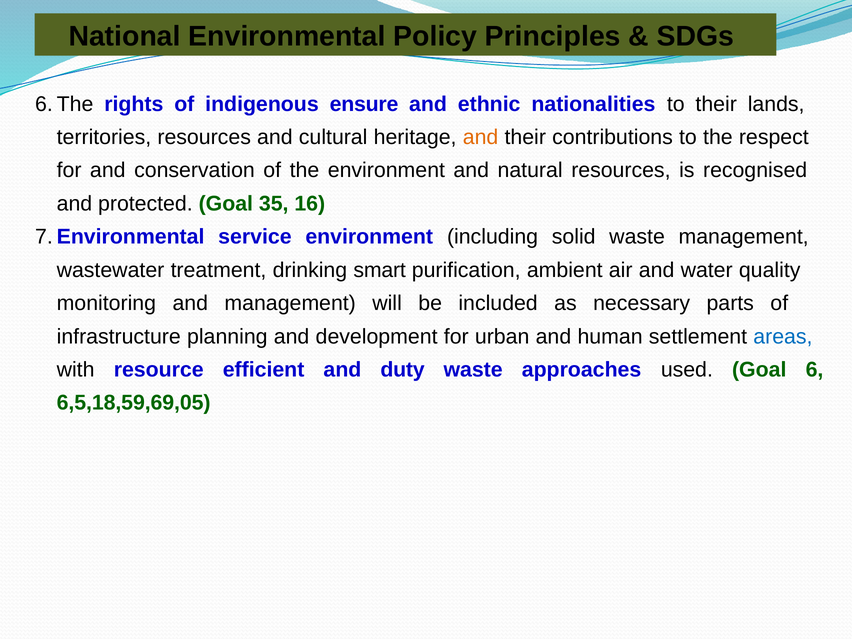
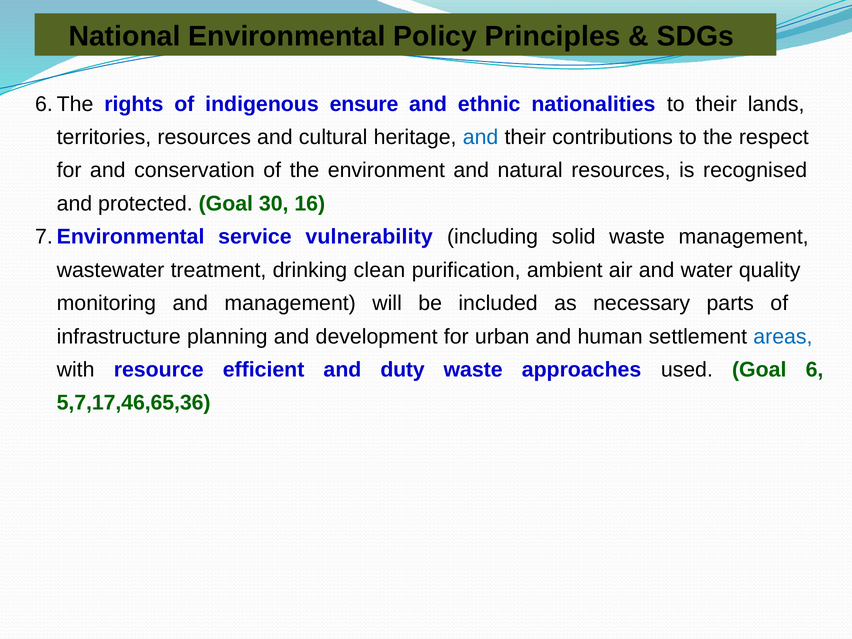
and colour: orange -> blue (481, 137)
35: 35 -> 30 (274, 204)
service environment: environment -> vulnerability (369, 237)
smart: smart -> clean (379, 270)
6,5,18,59,69,05: 6,5,18,59,69,05 -> 5,7,17,46,65,36 (134, 403)
